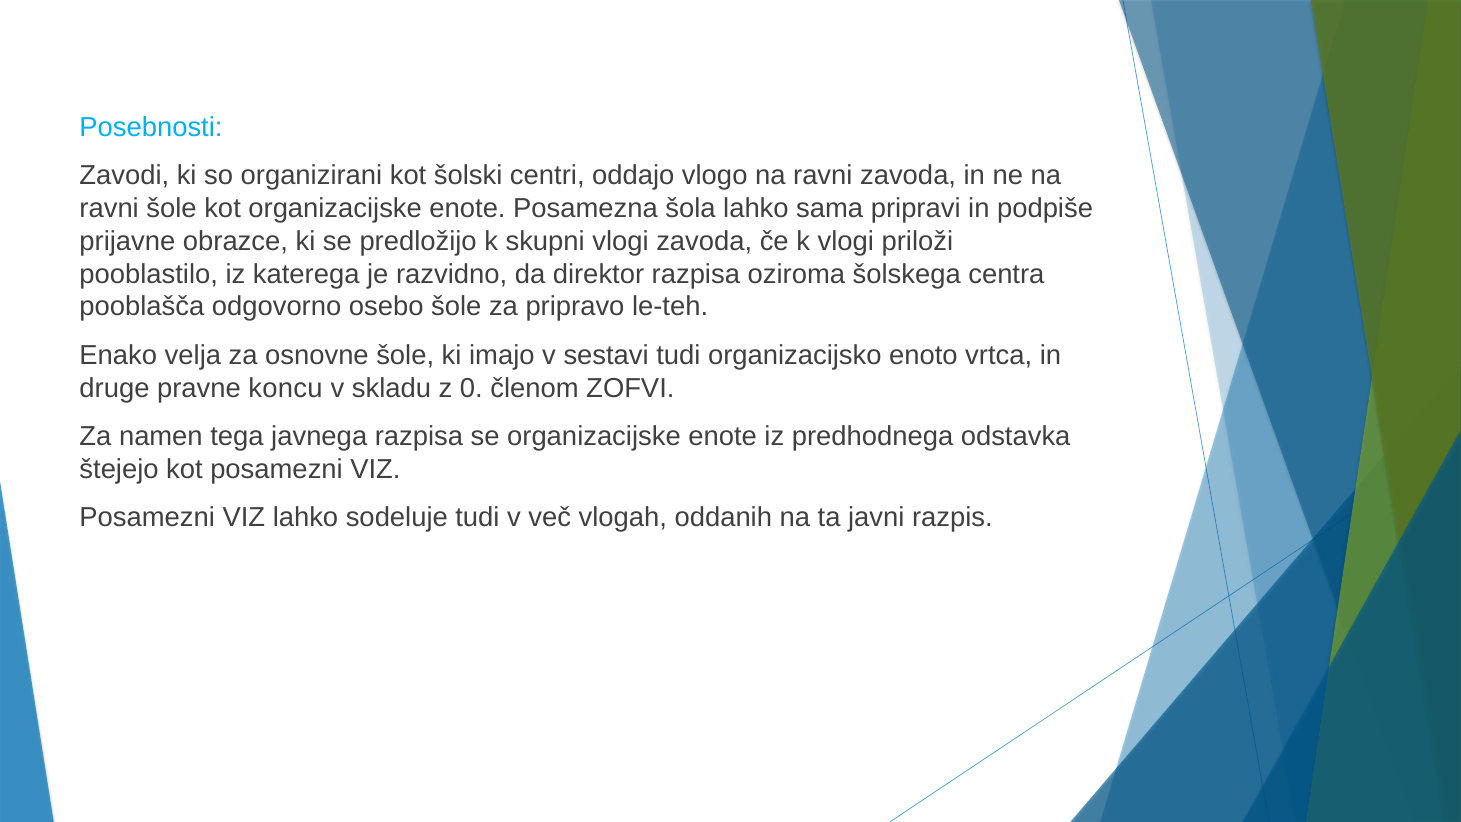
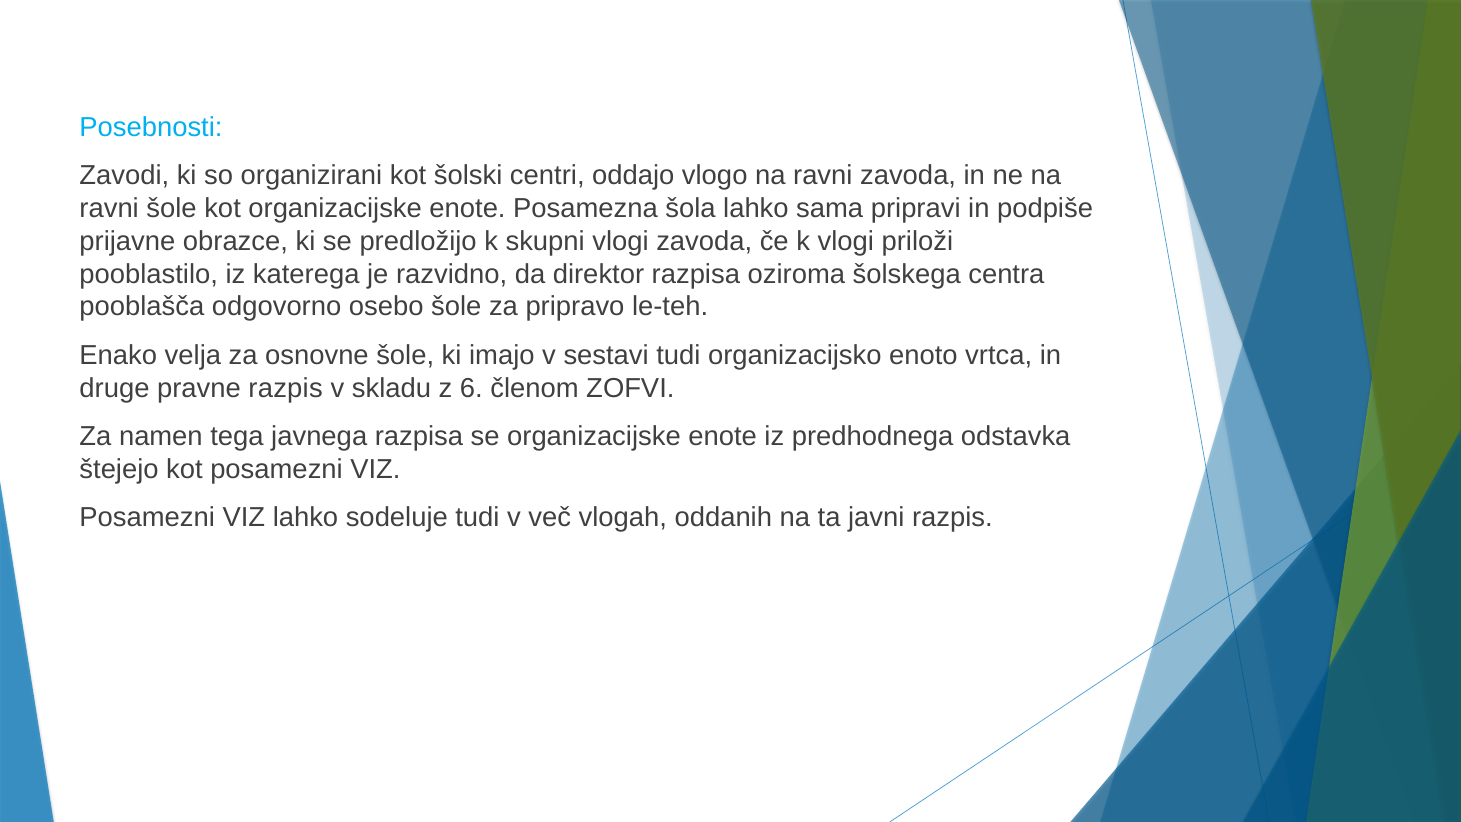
pravne koncu: koncu -> razpis (286, 388)
0: 0 -> 6 (471, 388)
